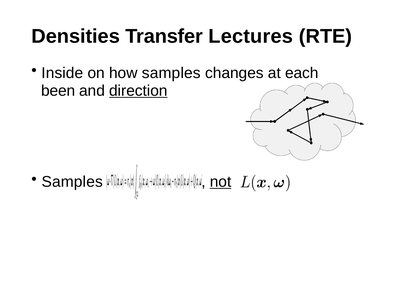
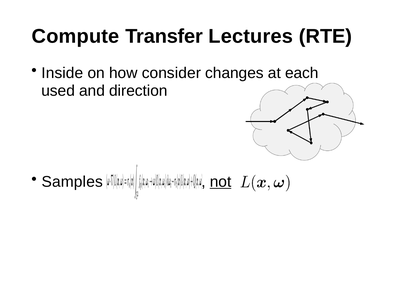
Densities: Densities -> Compute (76, 36)
how samples: samples -> consider (171, 73)
been: been -> used (58, 91)
direction underline: present -> none (138, 91)
